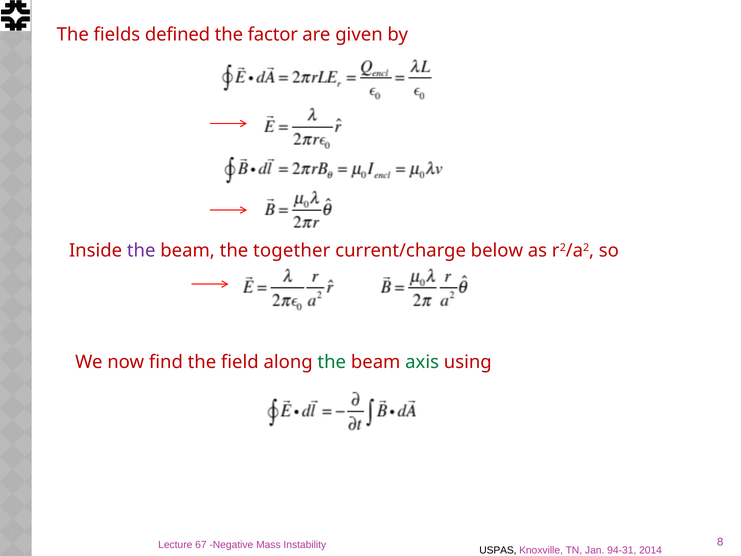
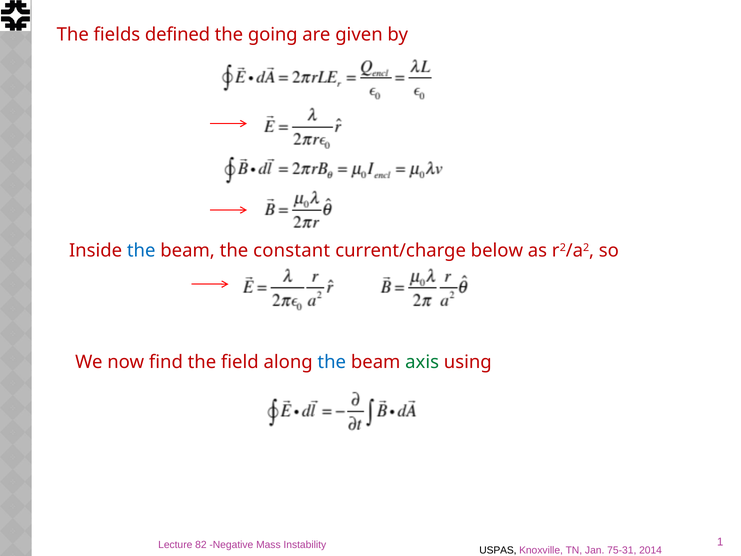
factor: factor -> going (273, 35)
the colour: purple -> blue (141, 251)
together: together -> constant (292, 251)
the colour: green -> blue (332, 362)
67: 67 -> 82 (201, 544)
8: 8 -> 1 (720, 542)
94-31: 94-31 -> 75-31 (622, 550)
